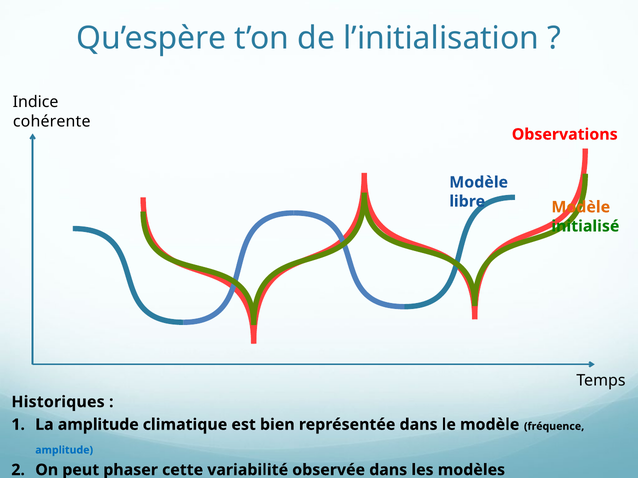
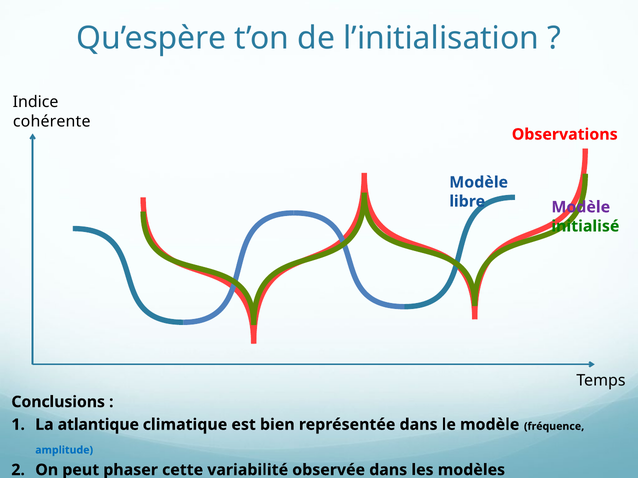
Modèle colour: orange -> purple (581, 207)
Historiques: Historiques -> Conclusions (58, 402)
La amplitude: amplitude -> atlantique (98, 425)
